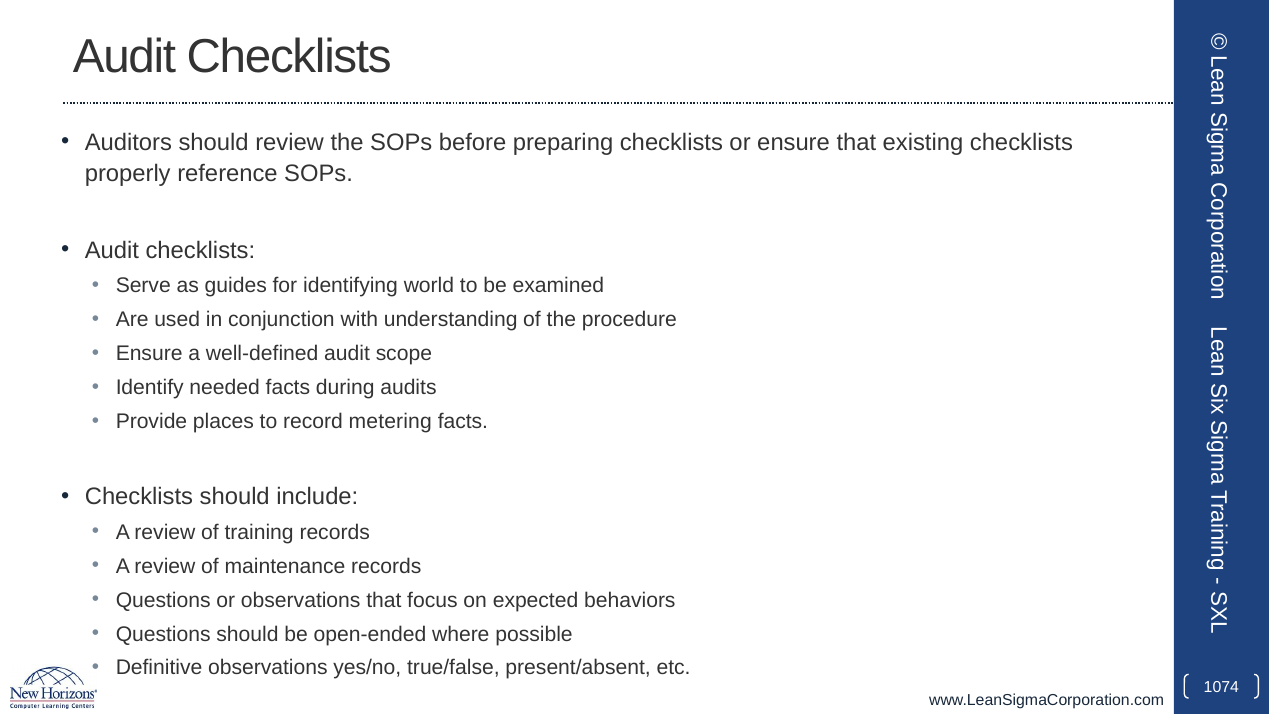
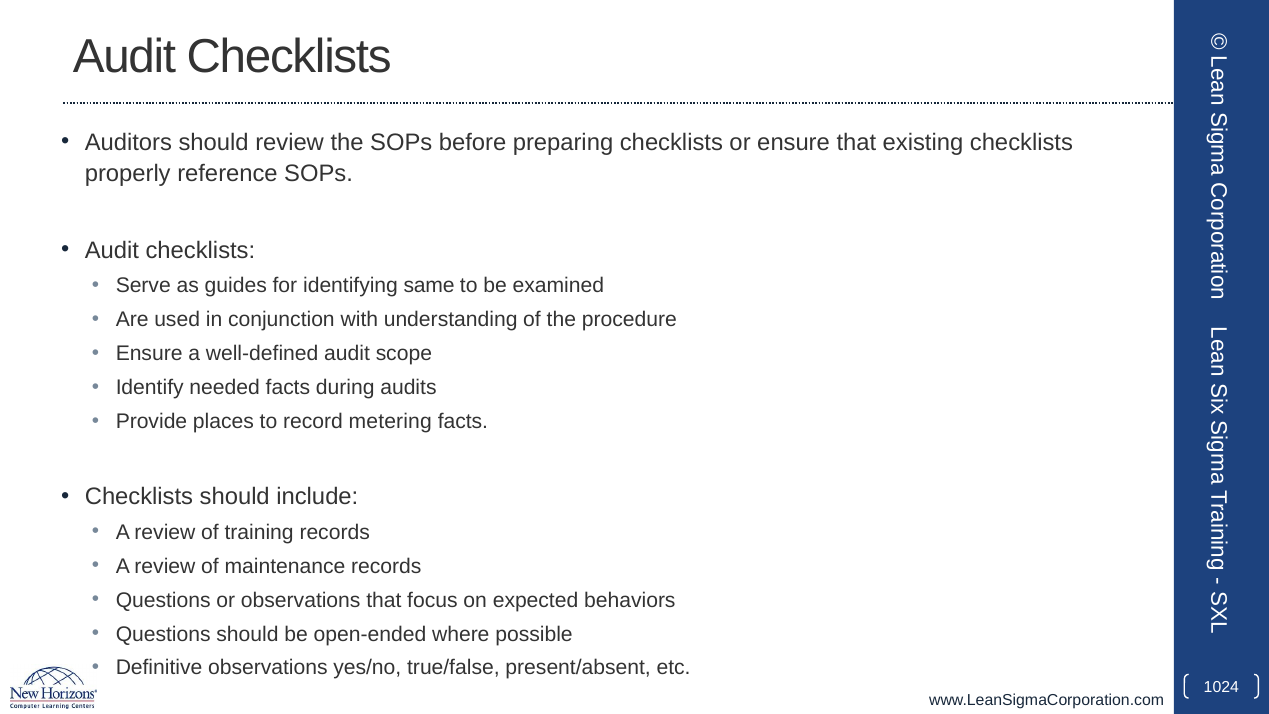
world: world -> same (429, 286)
1074: 1074 -> 1024 (1221, 687)
